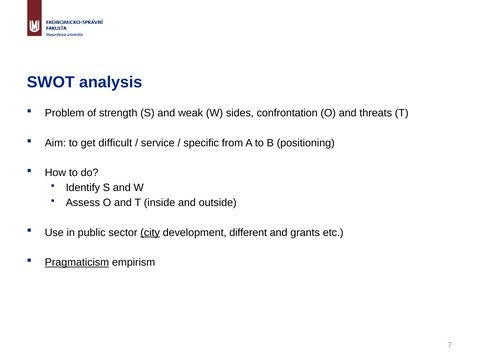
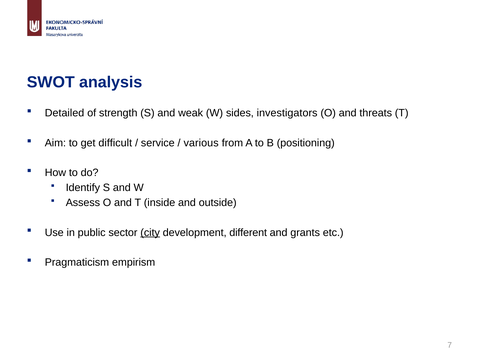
Problem: Problem -> Detailed (65, 113)
confrontation: confrontation -> investigators (287, 113)
specific: specific -> various (201, 143)
Pragmaticism underline: present -> none (77, 262)
